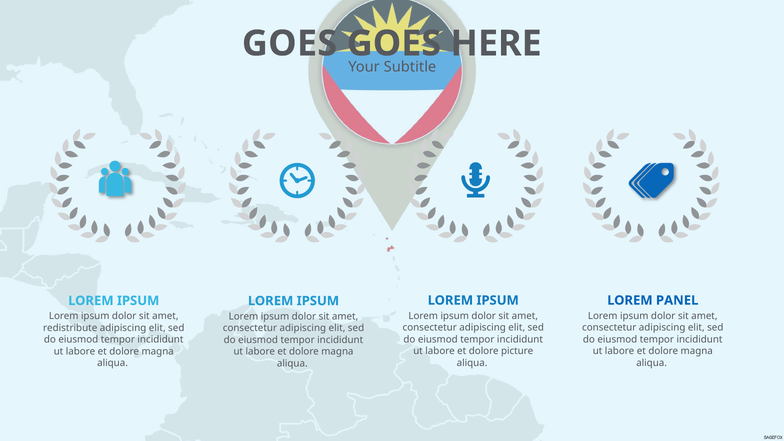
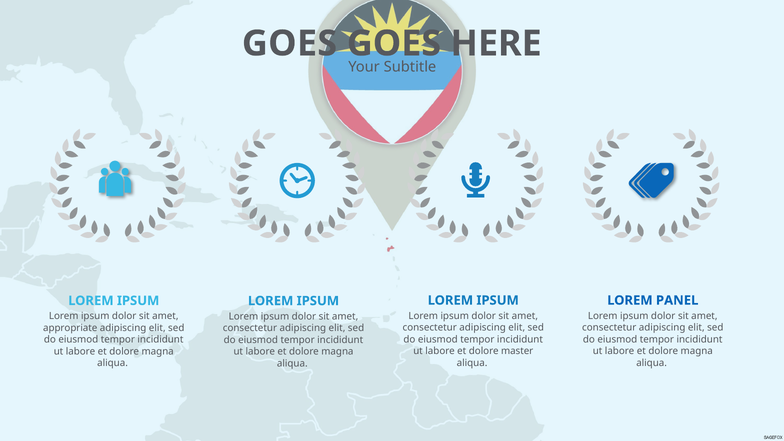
redistribute: redistribute -> appropriate (70, 328)
picture: picture -> master (517, 351)
